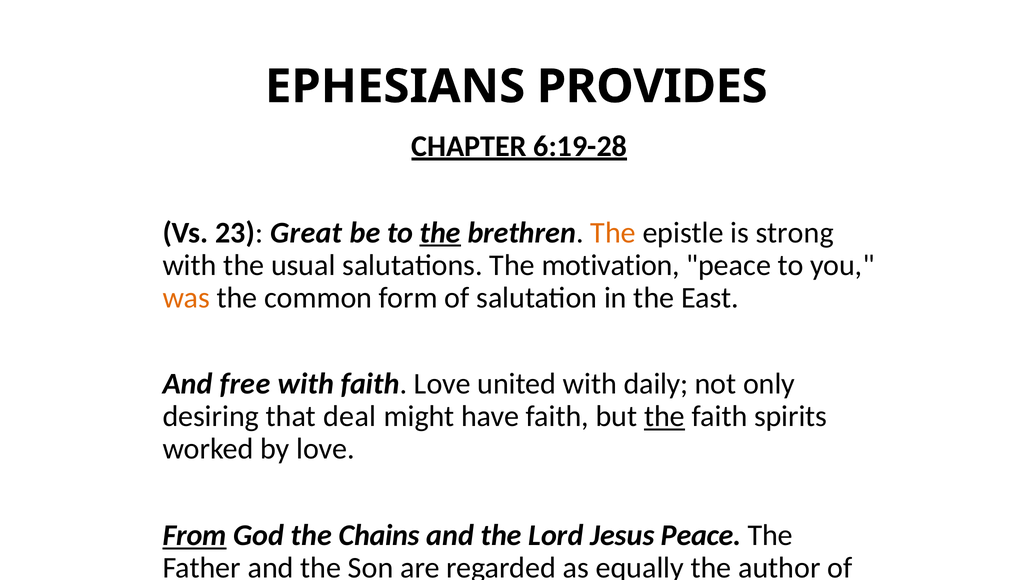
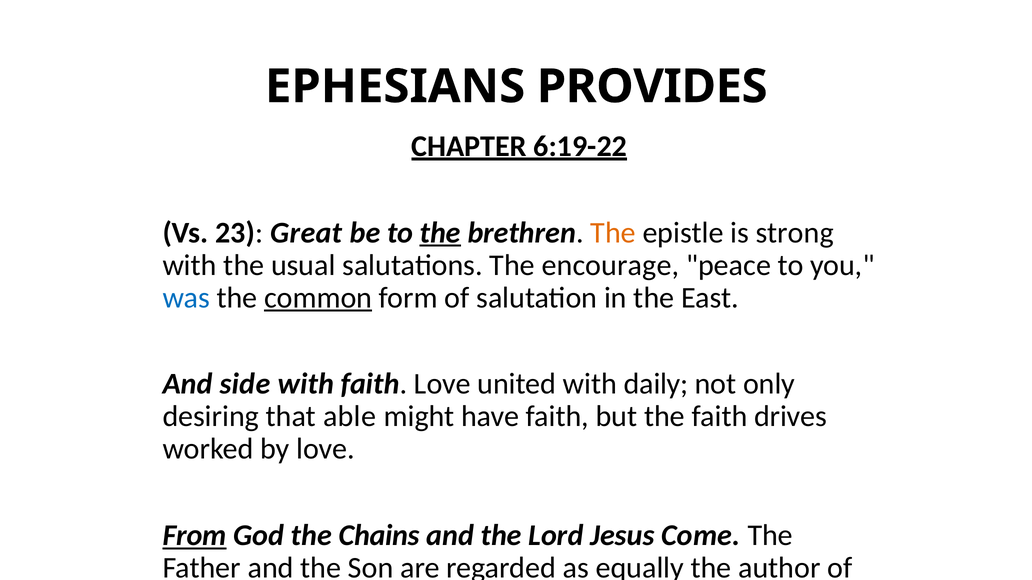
6:19-28: 6:19-28 -> 6:19-22 (580, 146)
motivation: motivation -> encourage (610, 265)
was colour: orange -> blue (186, 298)
common underline: none -> present (318, 298)
free: free -> side (245, 384)
deal: deal -> able (350, 417)
the underline: present -> none (664, 417)
spirits: spirits -> drives (791, 417)
Jesus Peace: Peace -> Come (701, 536)
